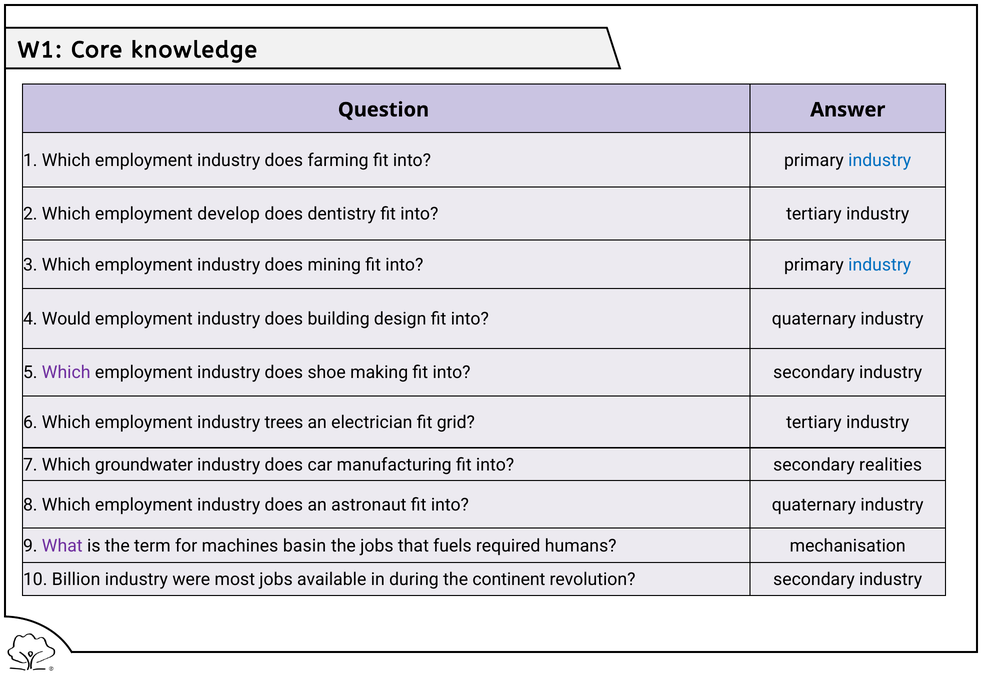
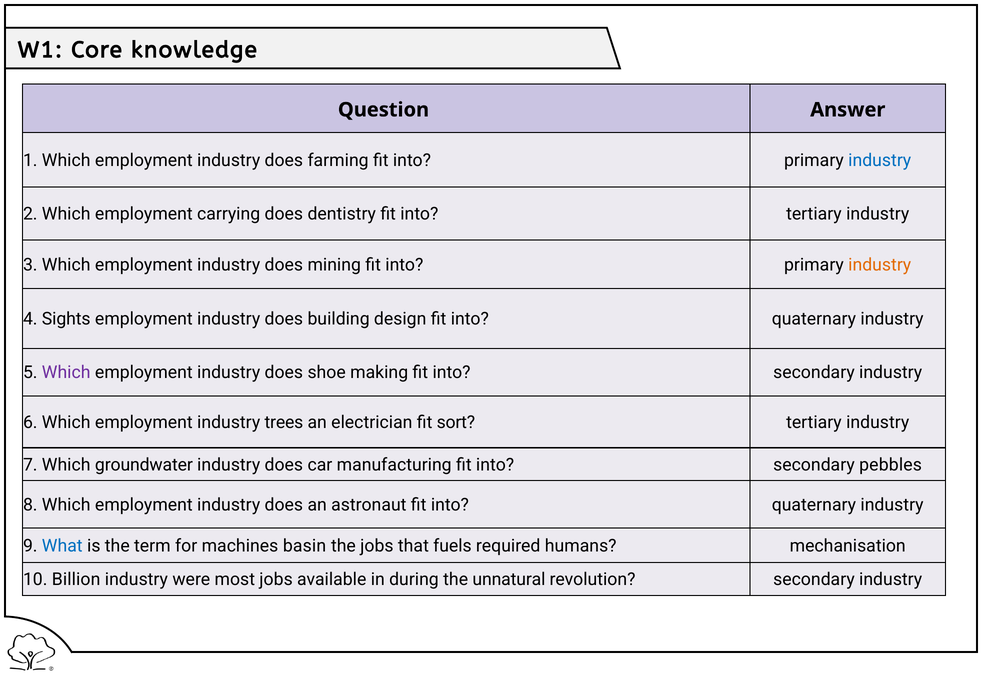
develop: develop -> carrying (229, 214)
industry colour: blue -> orange (880, 265)
Would: Would -> Sights (66, 319)
grid: grid -> sort (456, 422)
realities: realities -> pebbles (891, 465)
What colour: purple -> blue (62, 546)
continent: continent -> unnatural (509, 579)
